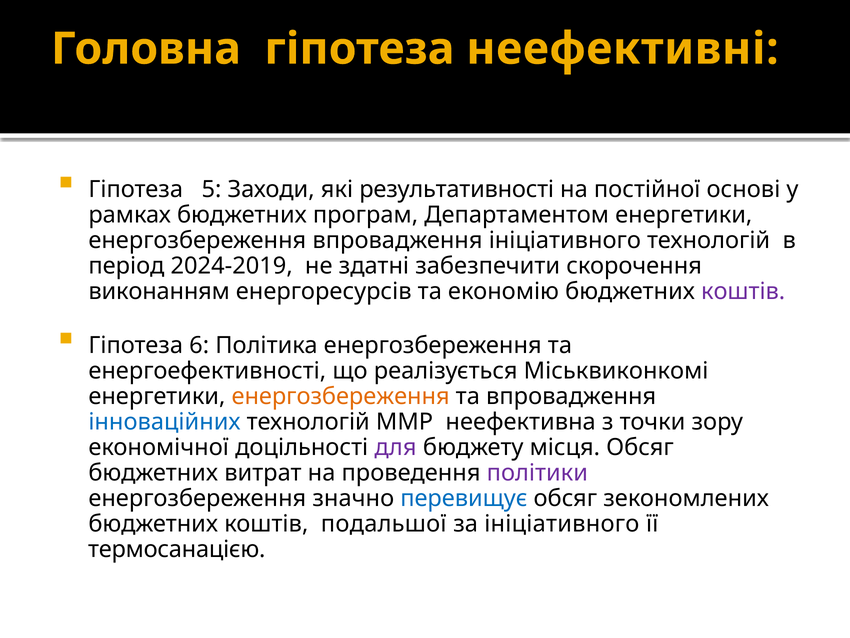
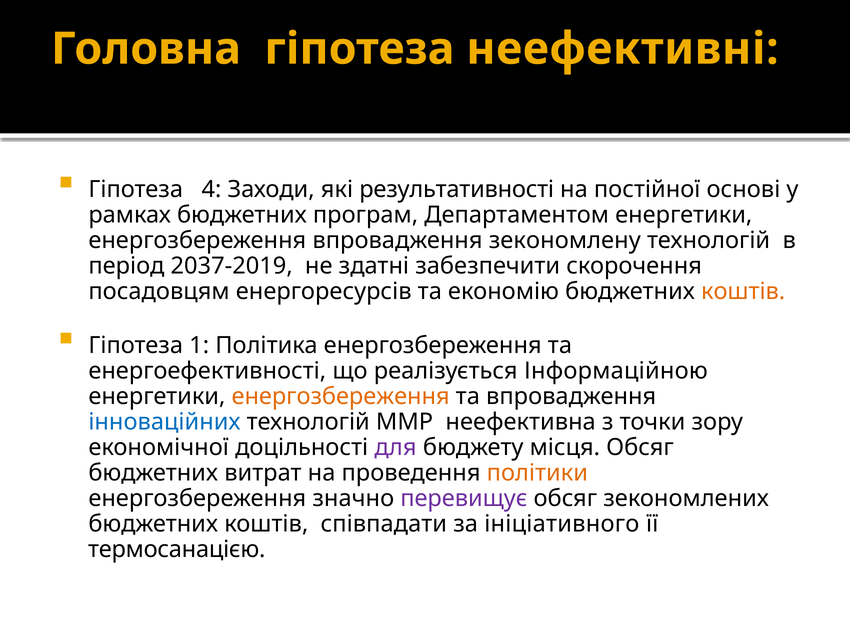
5: 5 -> 4 (211, 189)
впровадження ініціативного: ініціативного -> зекономлену (565, 240)
2024-2019: 2024-2019 -> 2037-2019 (232, 266)
виконанням: виконанням -> посадовцям (159, 291)
коштів colour: purple -> orange (743, 291)
6: 6 -> 1 (199, 345)
Міськвиконкомі: Міськвиконкомі -> Інформаційною (616, 371)
політики colour: purple -> orange (537, 473)
перевищує colour: blue -> purple (464, 498)
подальшої: подальшої -> співпадати (384, 524)
